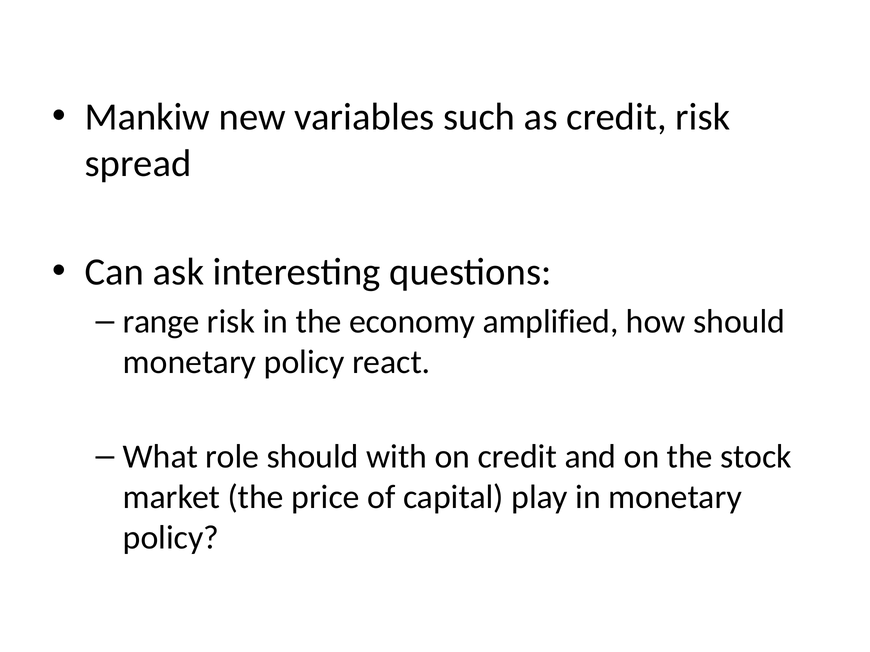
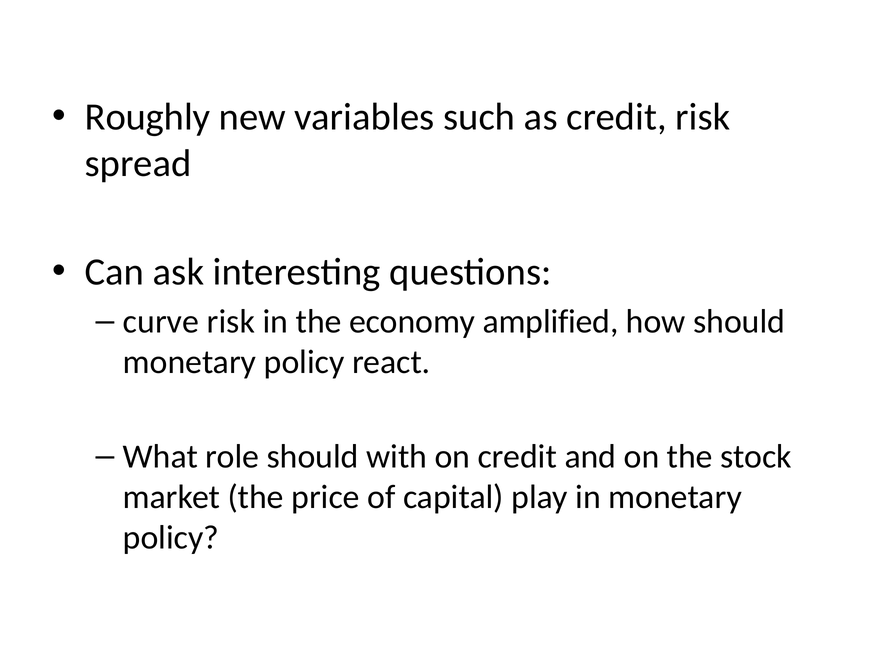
Mankiw: Mankiw -> Roughly (148, 117)
range: range -> curve (161, 322)
